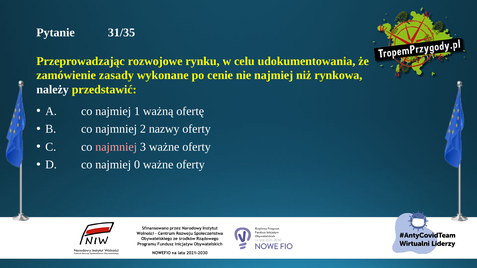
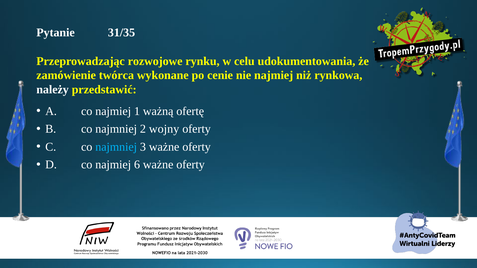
zasady: zasady -> twórca (116, 75)
nazwy: nazwy -> wojny (164, 129)
najmniej colour: pink -> light blue (116, 147)
0: 0 -> 6 (137, 165)
